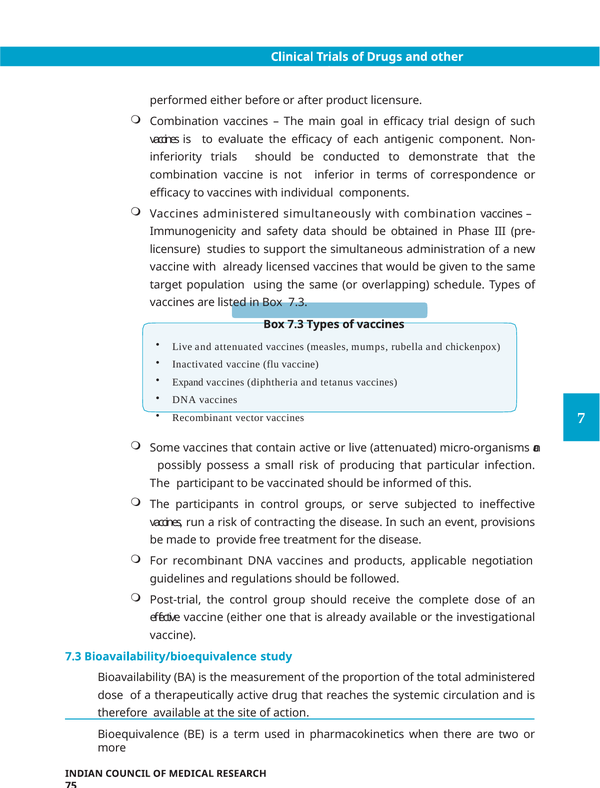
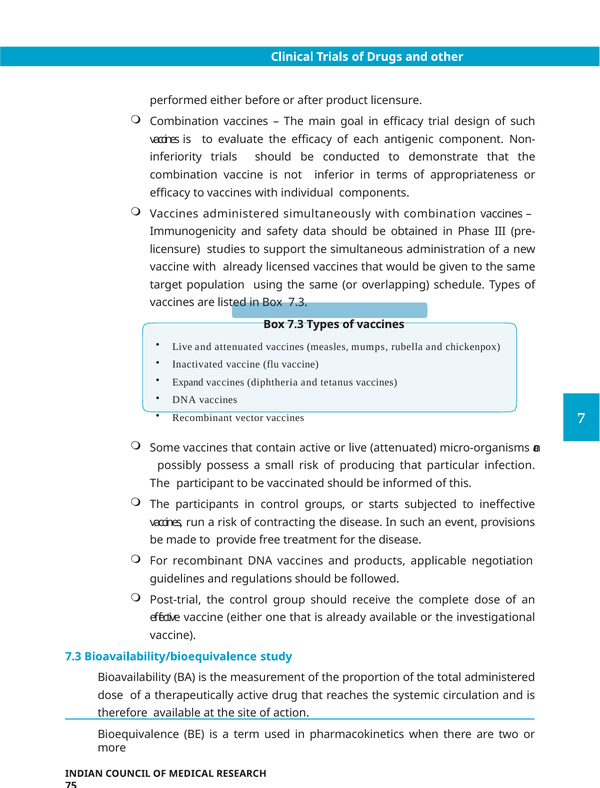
correspondence: correspondence -> appropriateness (474, 175)
serve: serve -> starts (384, 505)
